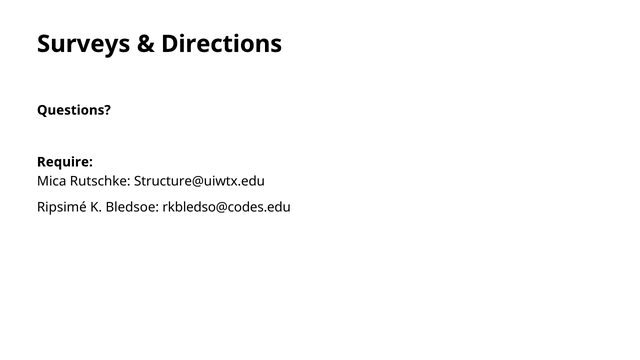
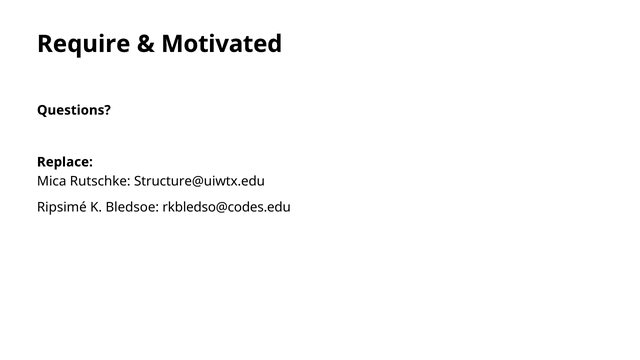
Surveys: Surveys -> Require (84, 44)
Directions: Directions -> Motivated (222, 44)
Require: Require -> Replace (65, 162)
